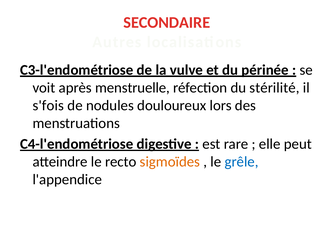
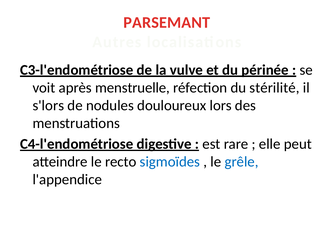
SECONDAIRE: SECONDAIRE -> PARSEMANT (167, 23)
s'fois: s'fois -> s'lors (48, 106)
sigmoïdes colour: orange -> blue (170, 162)
